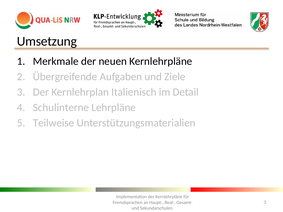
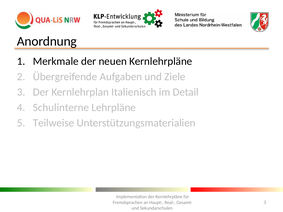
Umsetzung: Umsetzung -> Anordnung (47, 41)
